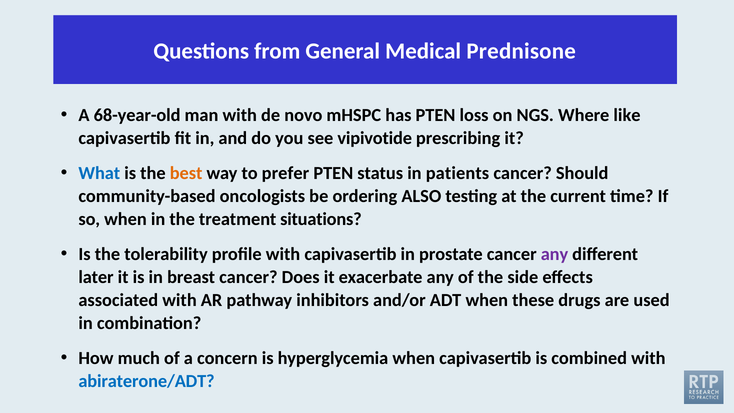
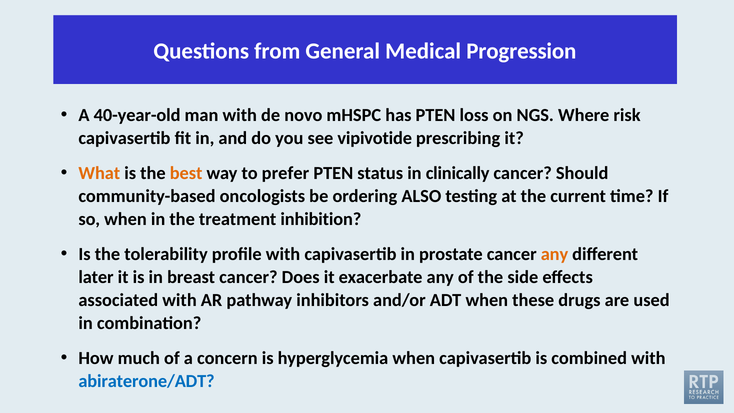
Prednisone: Prednisone -> Progression (521, 51)
68-year-old: 68-year-old -> 40-year-old (137, 115)
like: like -> risk (627, 115)
What colour: blue -> orange (99, 173)
patients: patients -> clinically (458, 173)
situations: situations -> inhibition (321, 219)
any colour: purple -> orange (554, 254)
